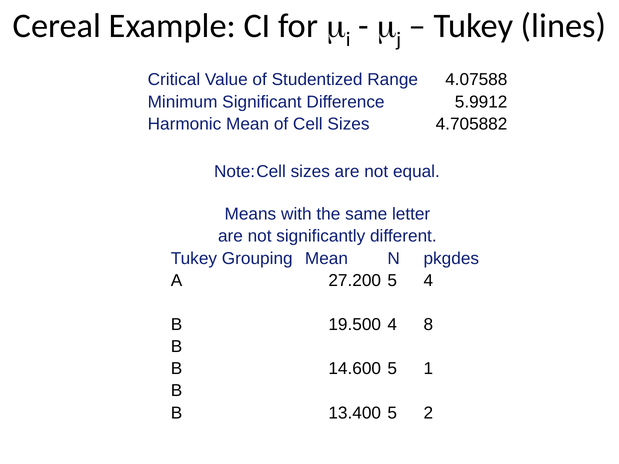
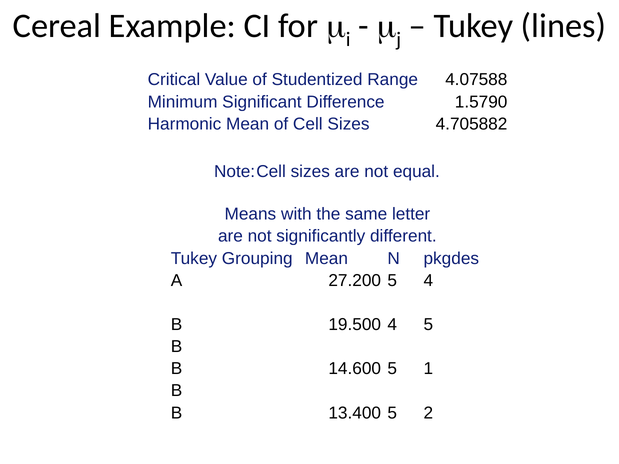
5.9912: 5.9912 -> 1.5790 (481, 102)
4 8: 8 -> 5 (428, 325)
